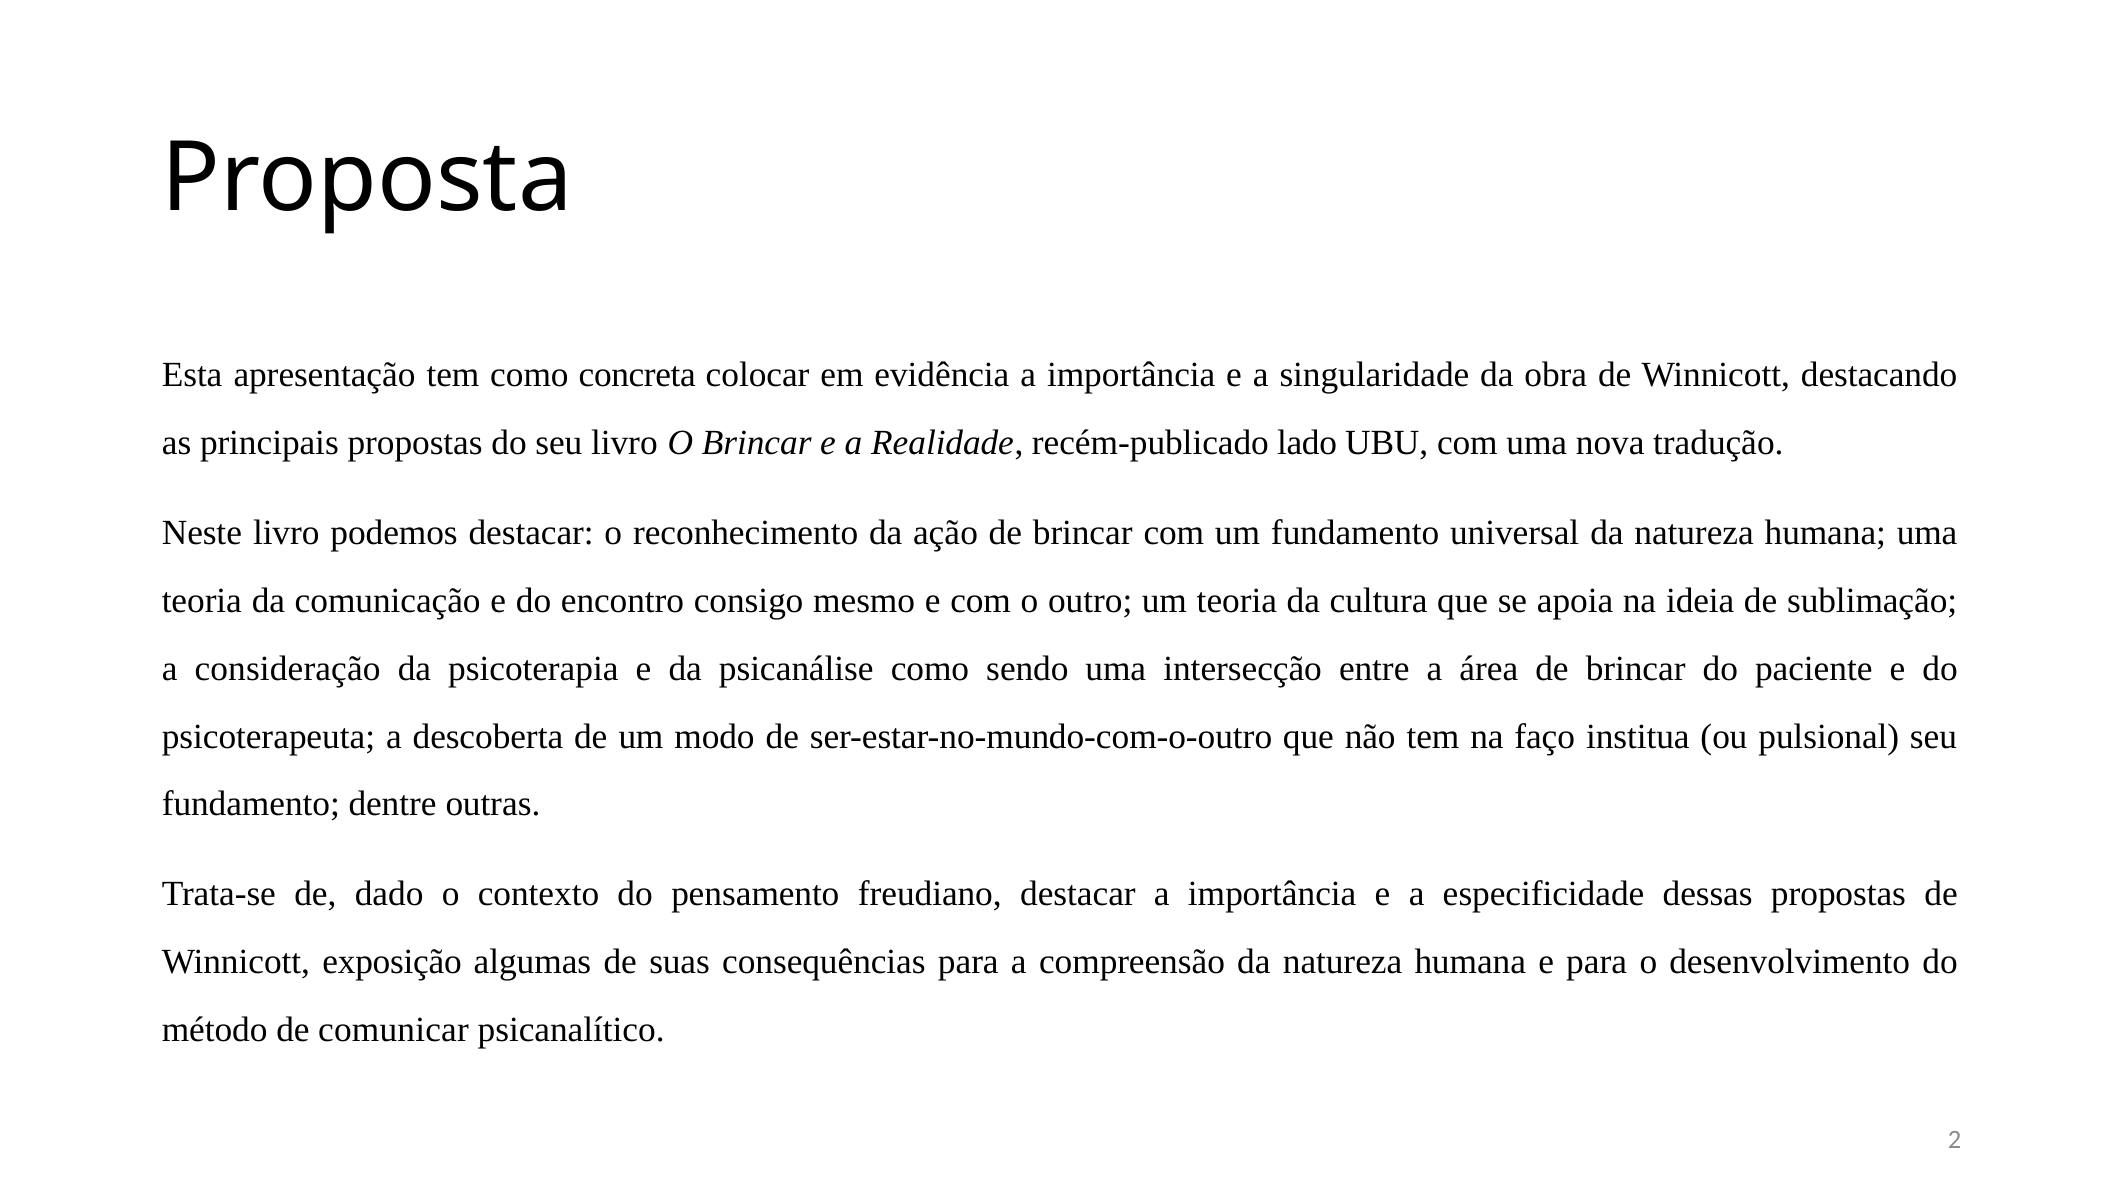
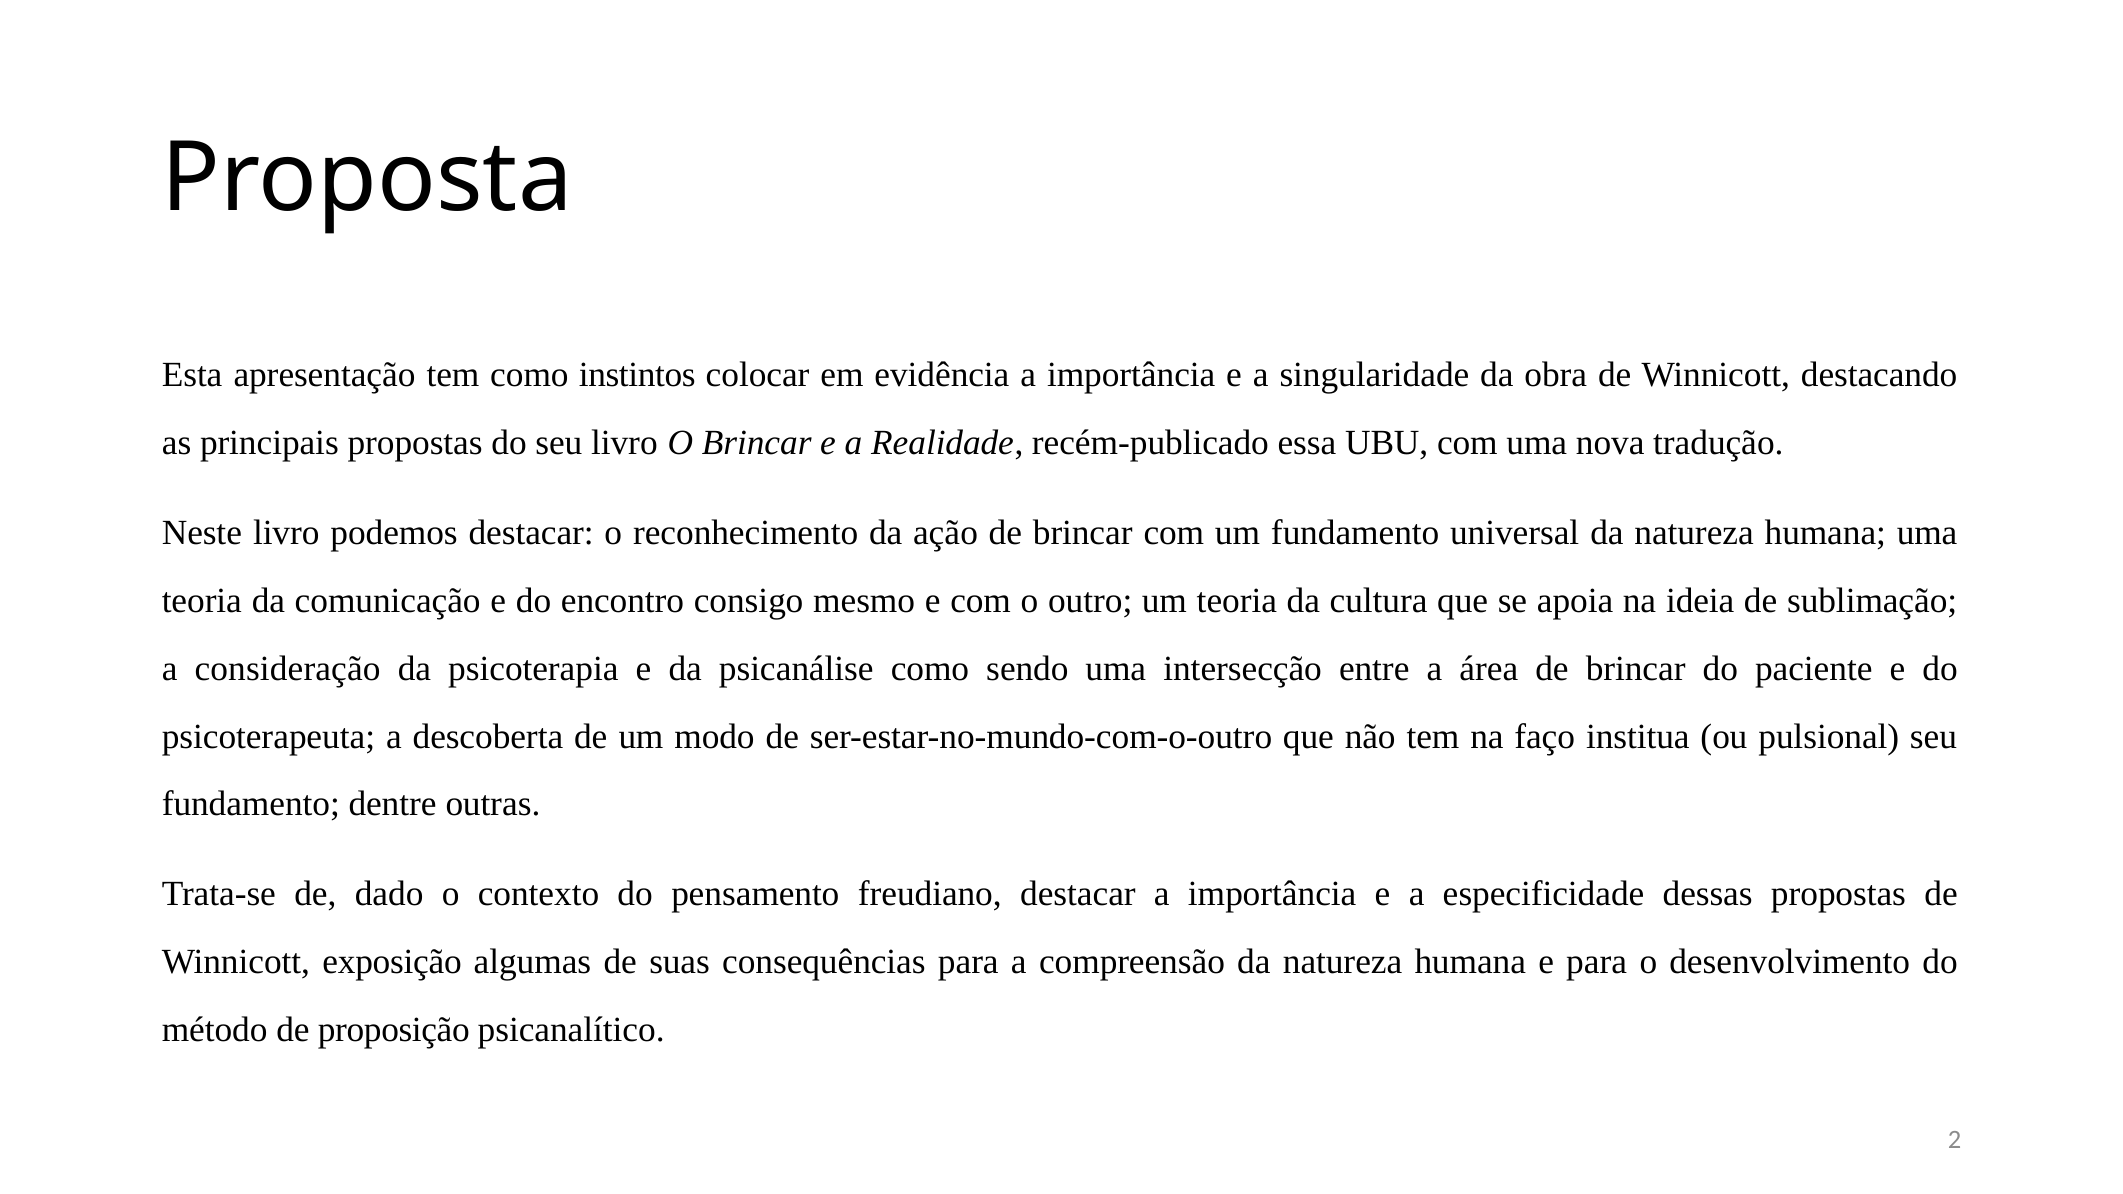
concreta: concreta -> instintos (637, 375)
lado: lado -> essa (1307, 443)
comunicar: comunicar -> proposição (394, 1030)
